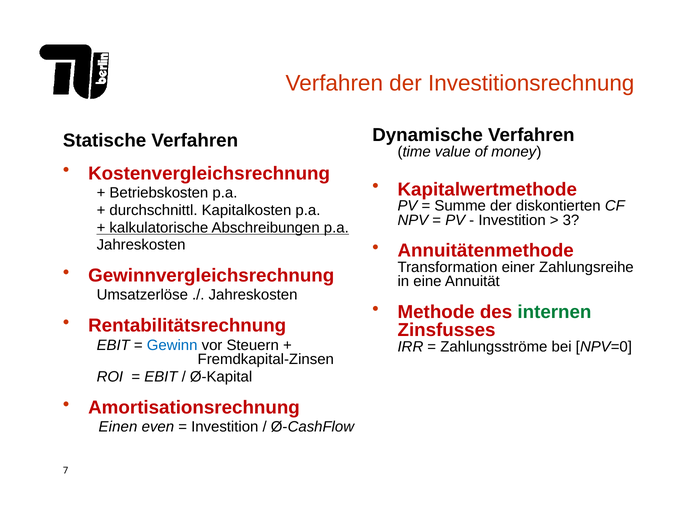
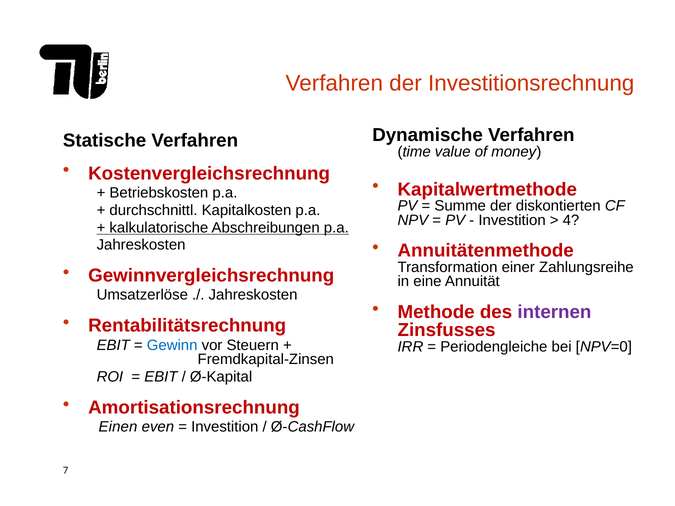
3: 3 -> 4 (571, 220)
internen colour: green -> purple (554, 312)
Zahlungsströme: Zahlungsströme -> Periodengleiche (494, 347)
